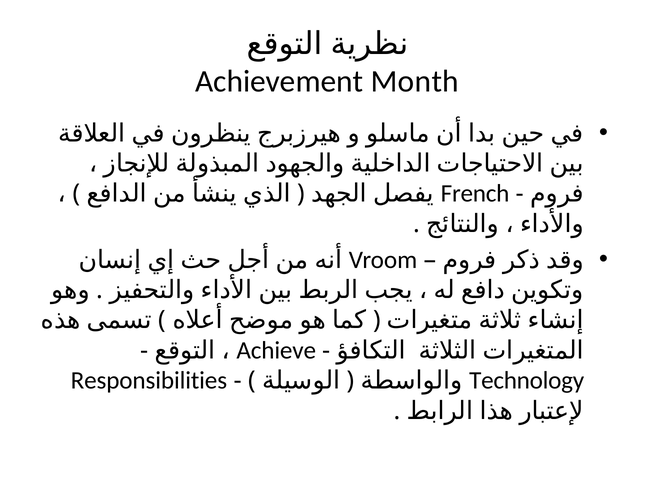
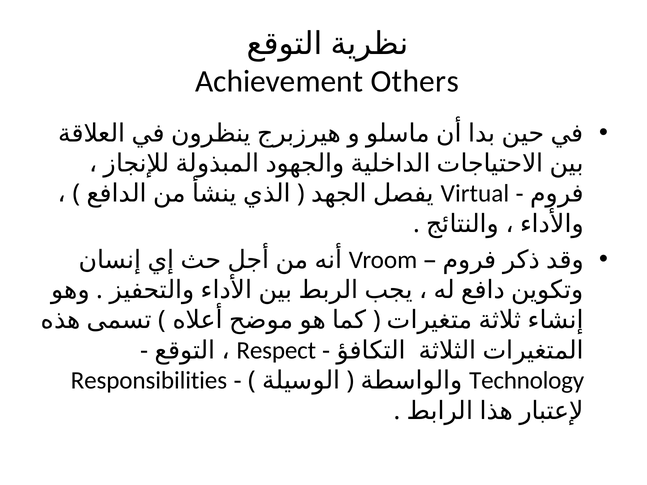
Month: Month -> Others (415, 81)
French: French -> Virtual (475, 194)
Achieve: Achieve -> Respect (276, 351)
